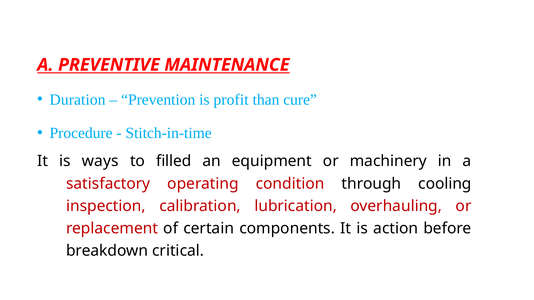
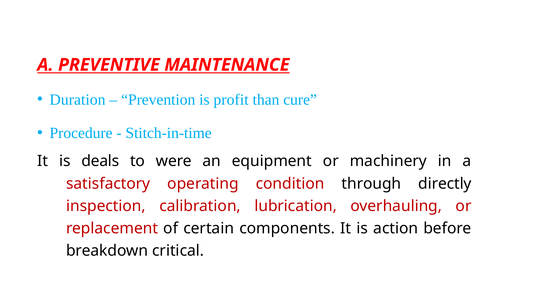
ways: ways -> deals (100, 161)
filled: filled -> were (174, 161)
cooling: cooling -> directly (445, 184)
